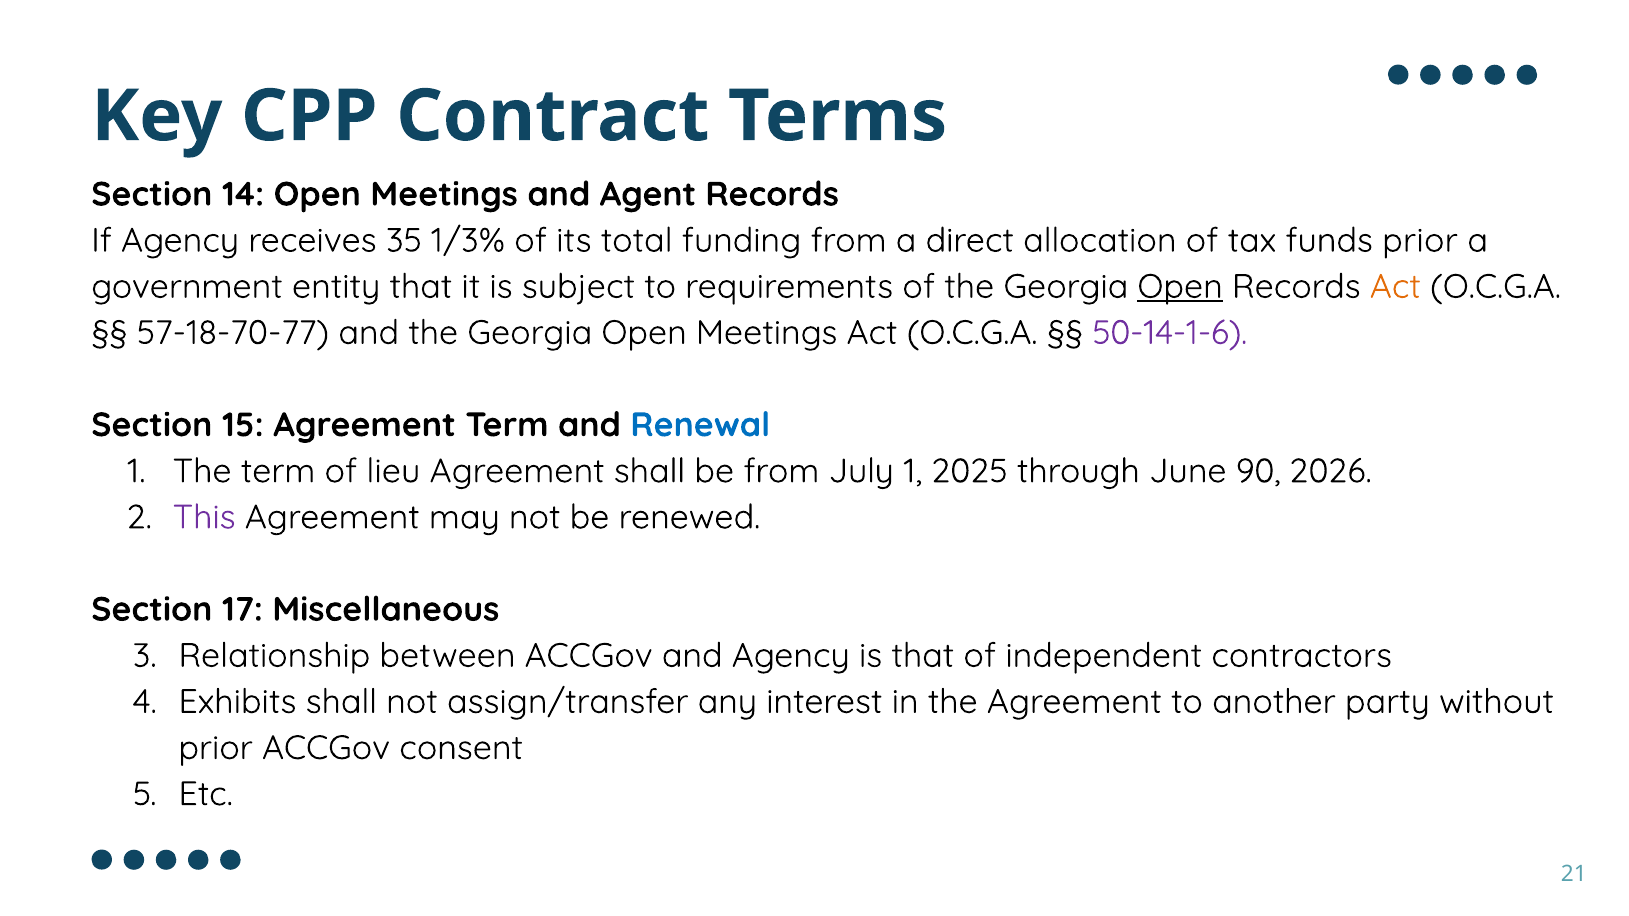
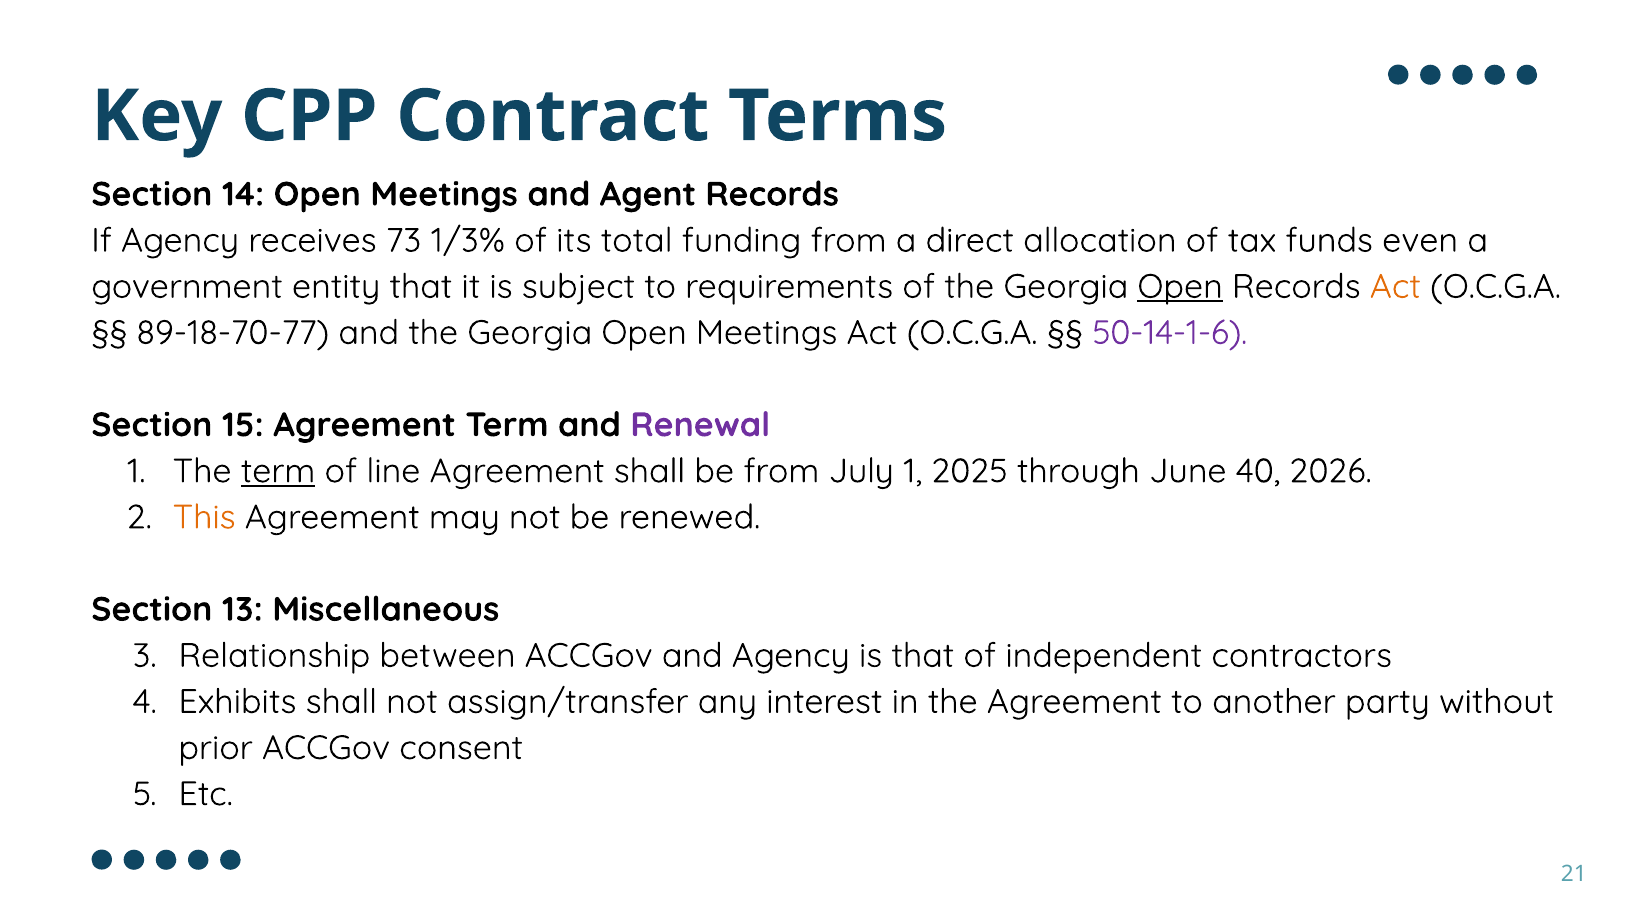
35: 35 -> 73 (404, 241)
funds prior: prior -> even (1420, 241)
57-18-70-77: 57-18-70-77 -> 89-18-70-77 (233, 333)
Renewal colour: blue -> purple (700, 425)
term underline: none -> present (278, 471)
lieu: lieu -> line (394, 471)
90: 90 -> 40 (1258, 471)
This colour: purple -> orange (204, 517)
17: 17 -> 13 (242, 610)
